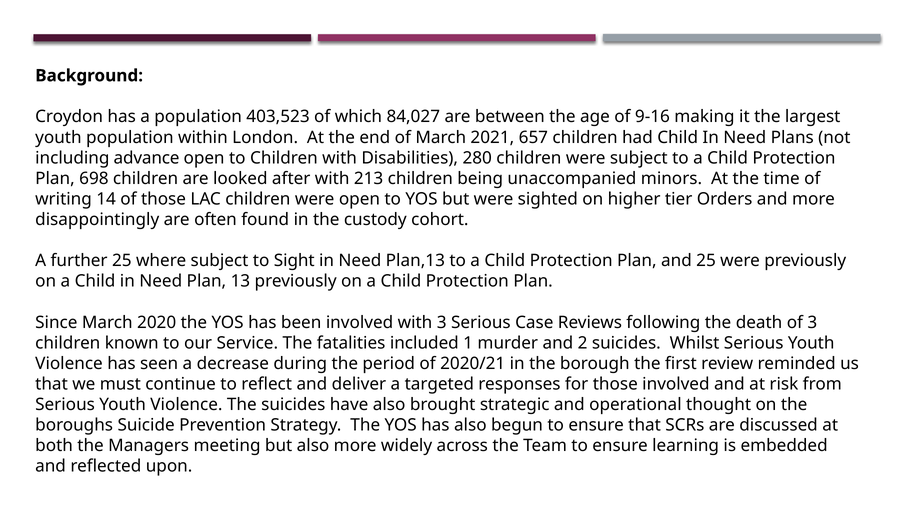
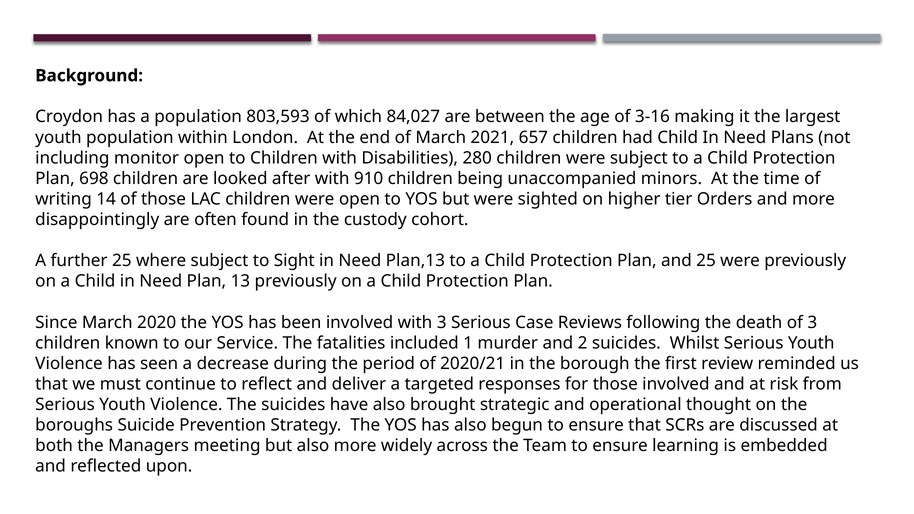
403,523: 403,523 -> 803,593 (278, 117)
9-16: 9-16 -> 3-16 (652, 117)
advance: advance -> monitor (146, 158)
213: 213 -> 910 (369, 179)
